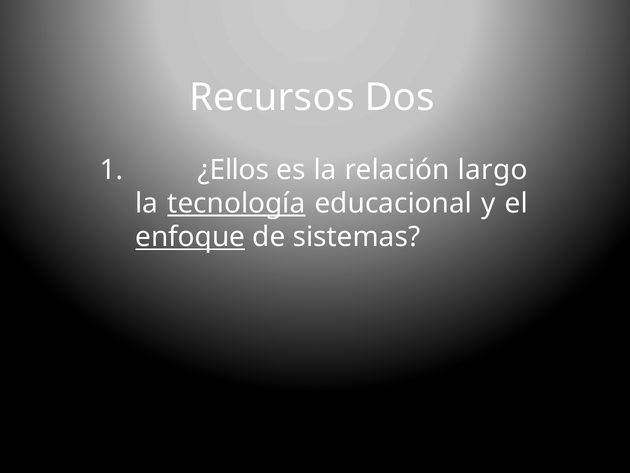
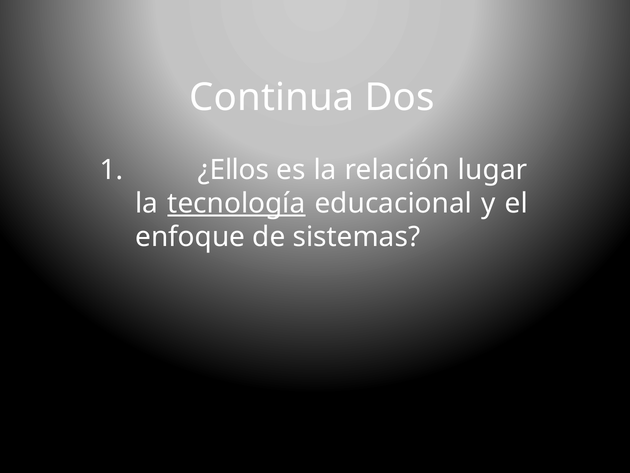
Recursos: Recursos -> Continua (272, 98)
largo: largo -> lugar (493, 170)
enfoque underline: present -> none (190, 237)
